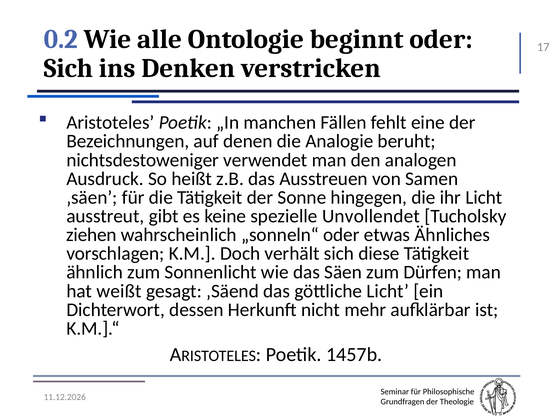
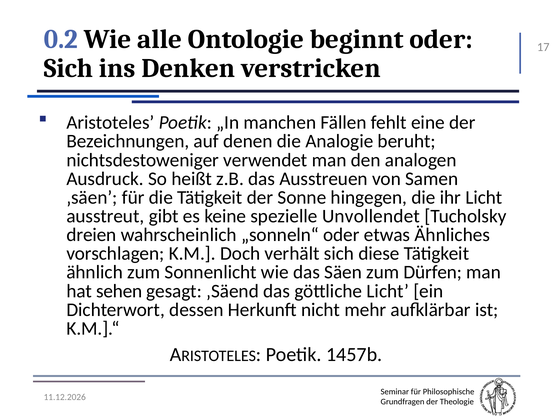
ziehen: ziehen -> dreien (91, 235)
weißt: weißt -> sehen (119, 291)
